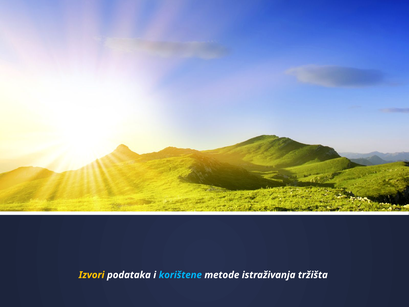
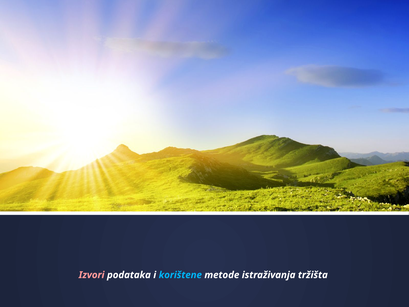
Izvori colour: yellow -> pink (92, 275)
